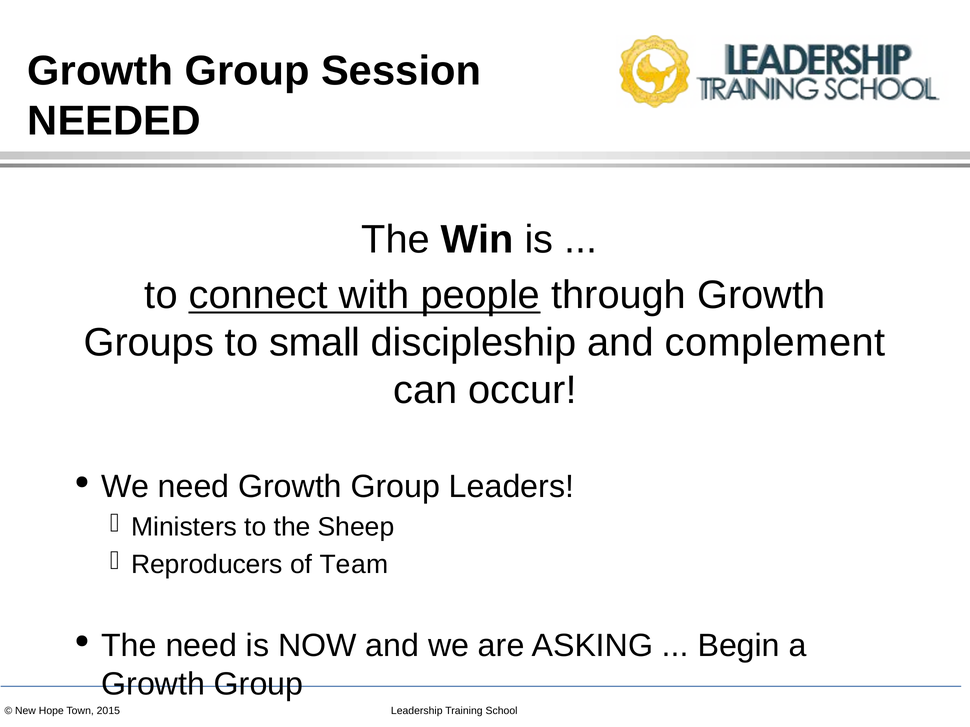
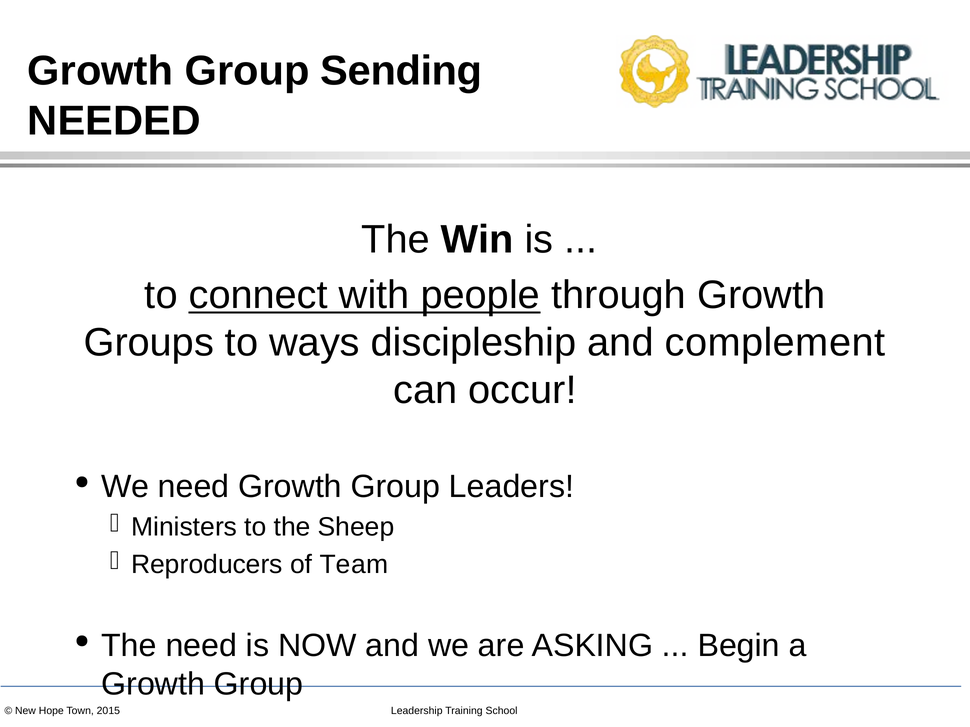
Session: Session -> Sending (401, 71)
small: small -> ways (314, 343)
